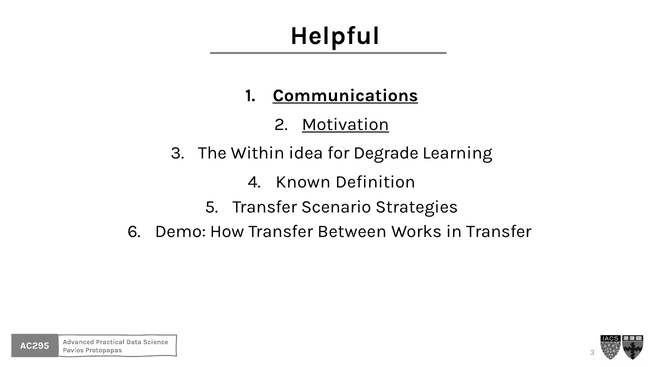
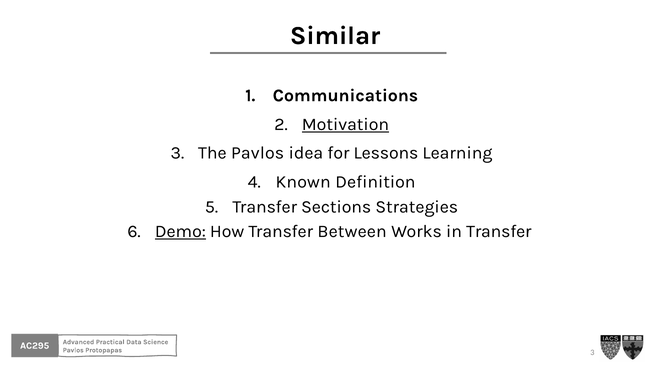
Helpful: Helpful -> Similar (335, 35)
Communications underline: present -> none (345, 95)
The Within: Within -> Pavlos (258, 153)
Degrade: Degrade -> Lessons (386, 153)
Scenario: Scenario -> Sections (336, 207)
Demo underline: none -> present (180, 231)
